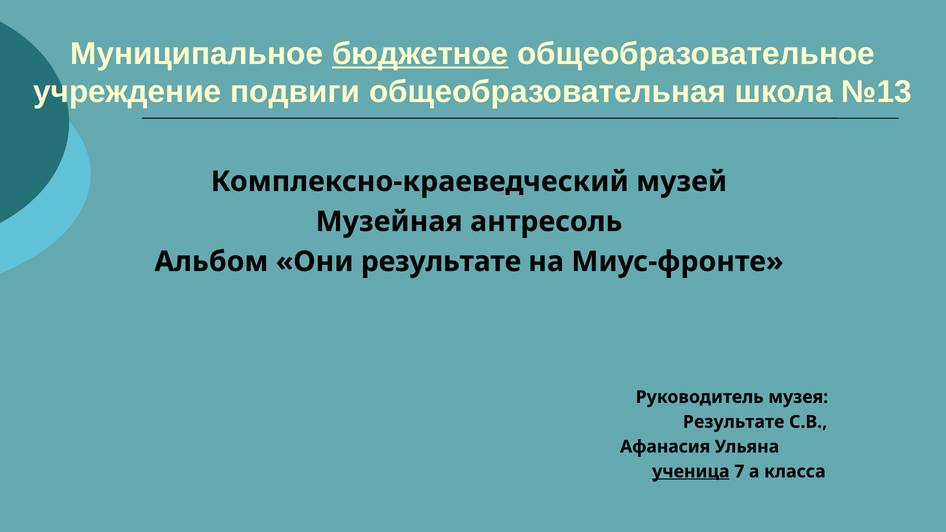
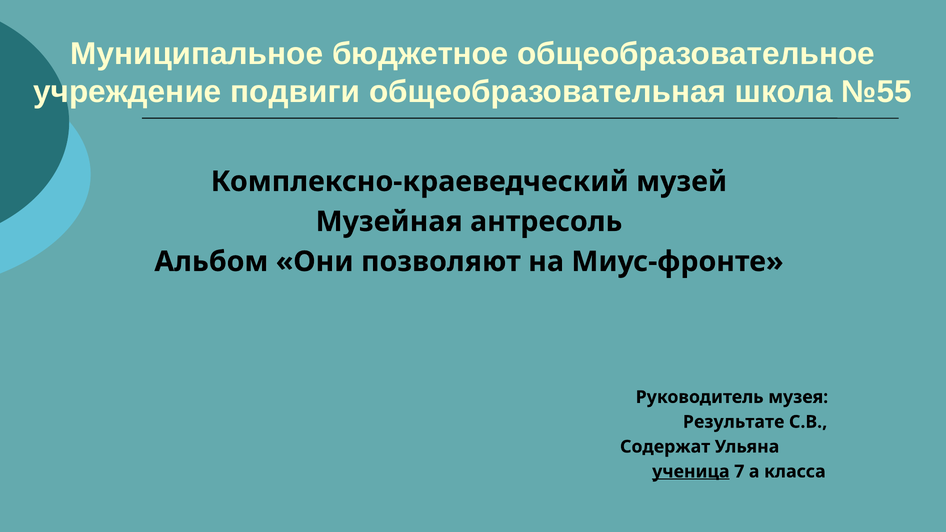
бюджетное underline: present -> none (420, 54)
№13: №13 -> №55 (877, 92)
Они результате: результате -> позволяют (441, 262)
Афанасия: Афанасия -> Содержат (665, 447)
